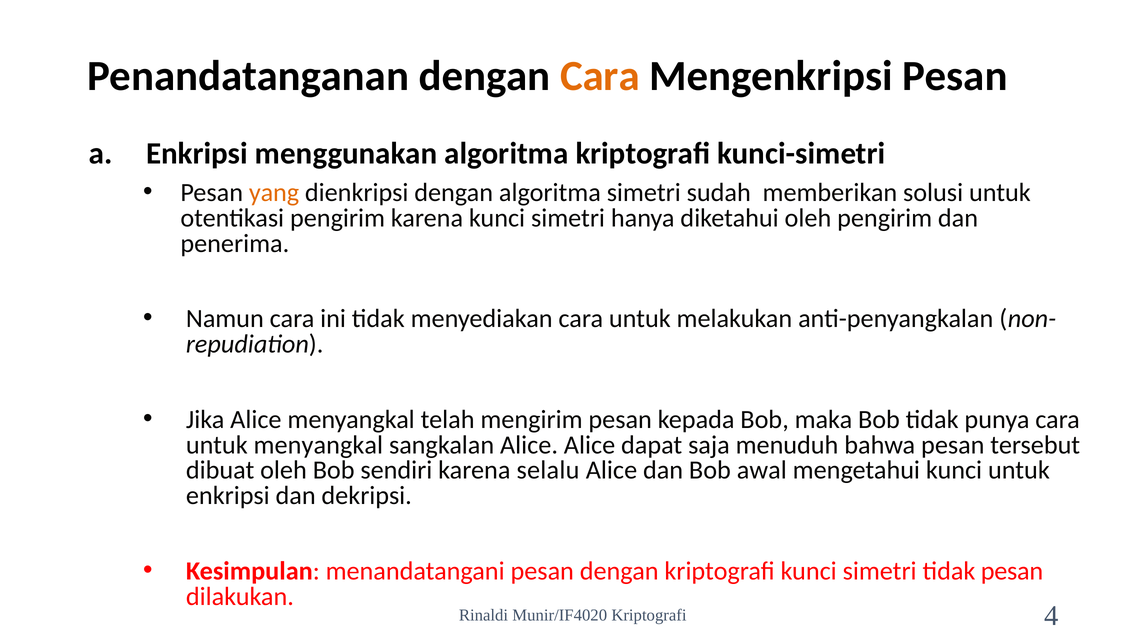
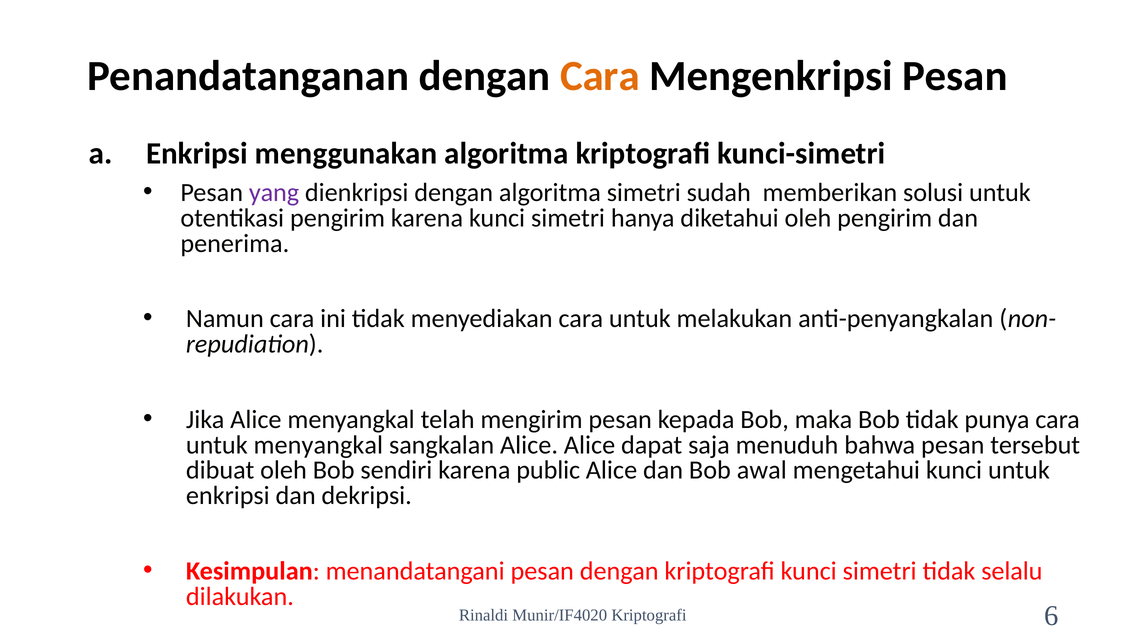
yang colour: orange -> purple (274, 193)
selalu: selalu -> public (548, 471)
tidak pesan: pesan -> selalu (1012, 572)
4: 4 -> 6 (1051, 617)
